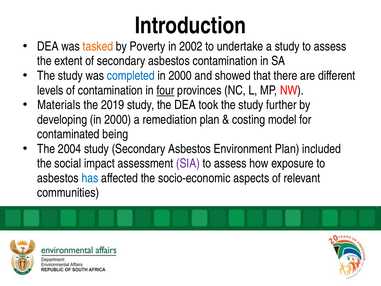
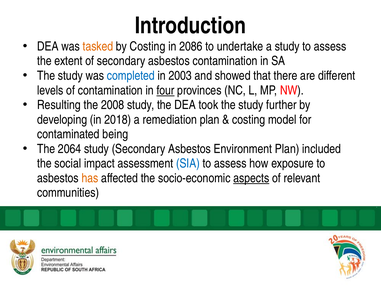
by Poverty: Poverty -> Costing (148, 46)
2002: 2002 -> 2086 (191, 46)
2000: 2000 -> 2003 (180, 76)
Materials: Materials -> Resulting (59, 105)
2019: 2019 -> 2008 (113, 105)
developing in 2000: 2000 -> 2018 (118, 119)
2004: 2004 -> 2064 (70, 149)
SIA colour: purple -> blue (188, 163)
has colour: blue -> orange (90, 178)
aspects underline: none -> present (251, 178)
